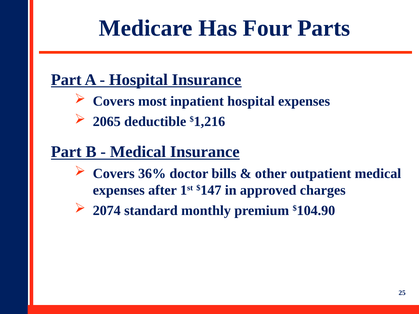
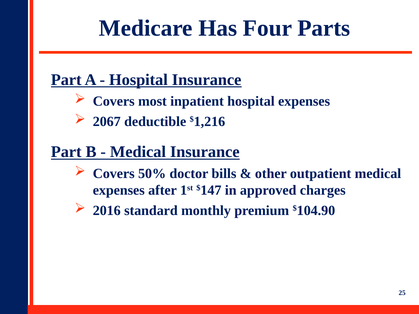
2065: 2065 -> 2067 (107, 122)
36%: 36% -> 50% (152, 174)
2074: 2074 -> 2016 (107, 211)
